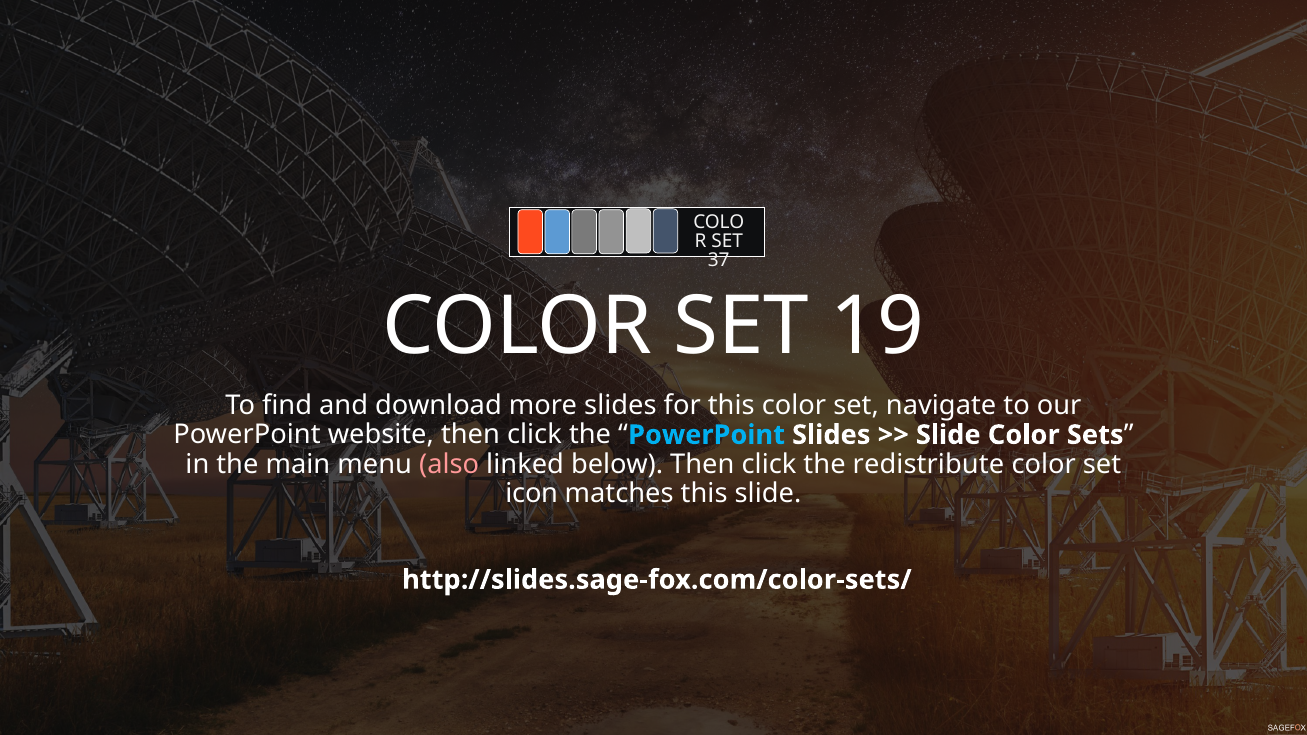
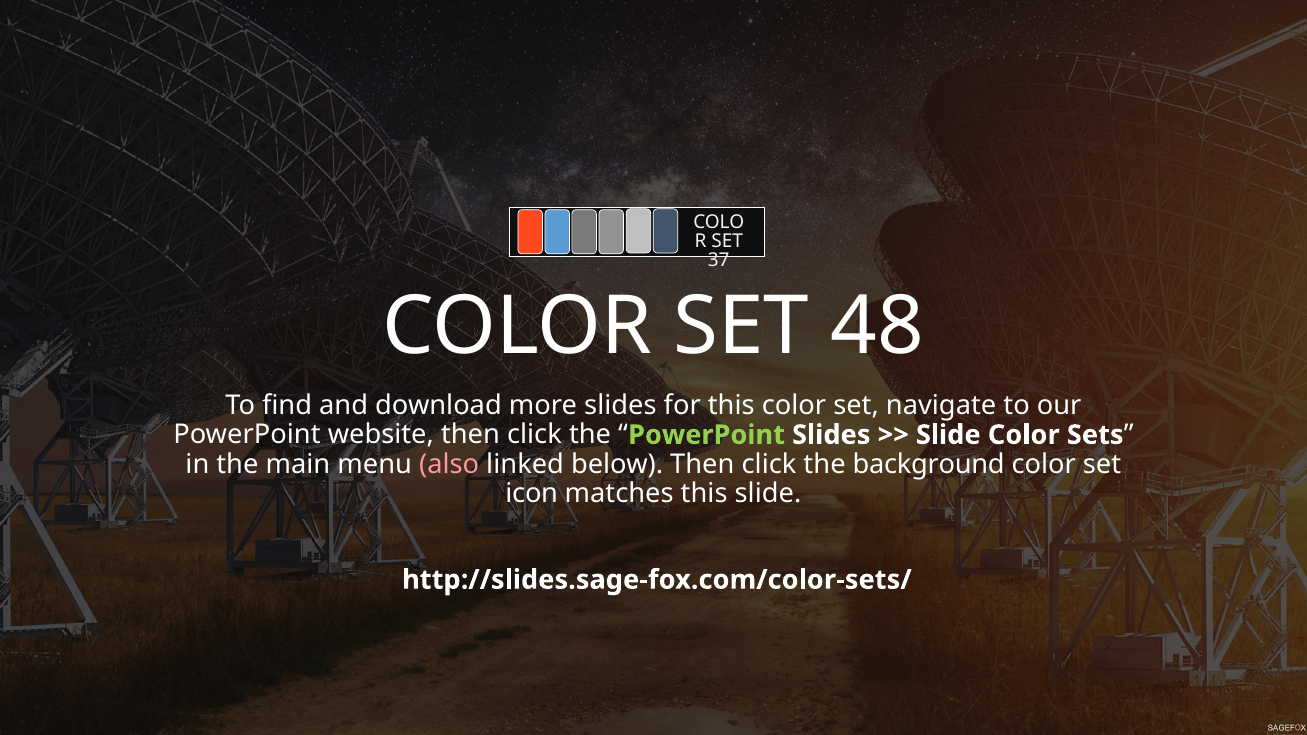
19: 19 -> 48 (877, 327)
PowerPoint colour: light blue -> light green (707, 435)
redistribute: redistribute -> background (929, 464)
